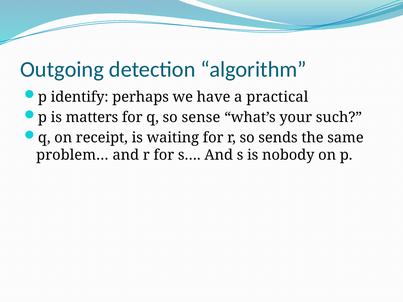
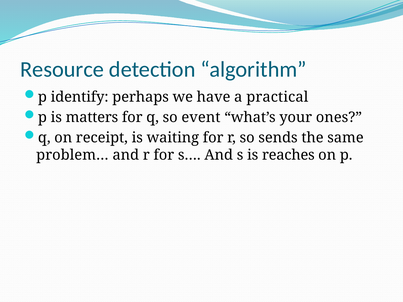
Outgoing: Outgoing -> Resource (62, 70)
sense: sense -> event (201, 117)
such: such -> ones (339, 117)
nobody: nobody -> reaches (288, 155)
